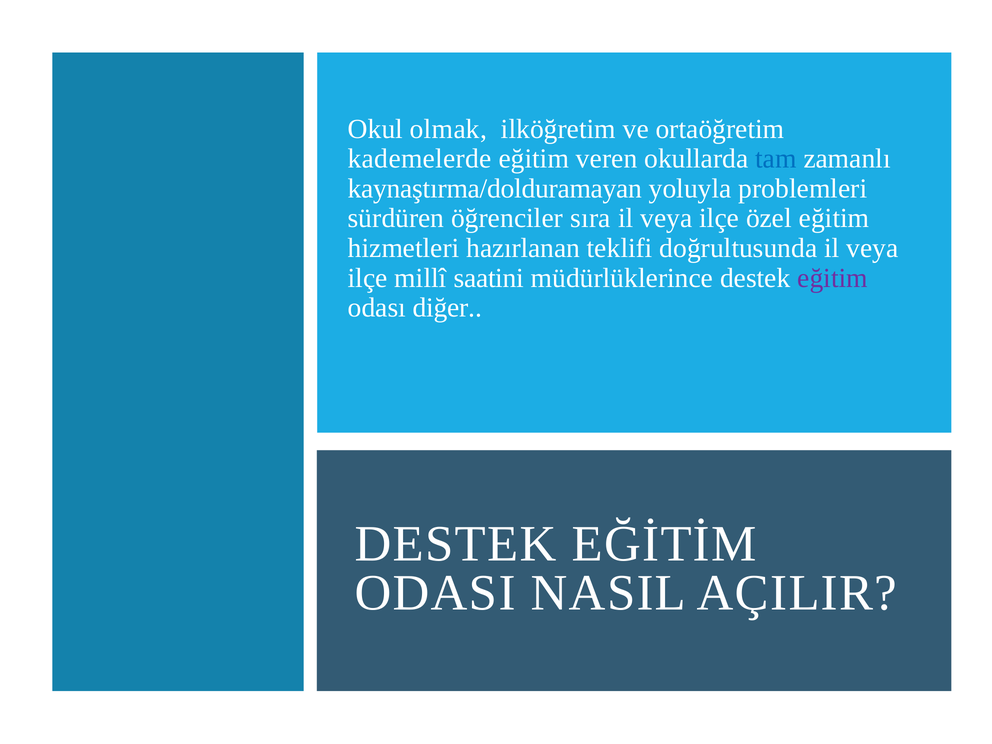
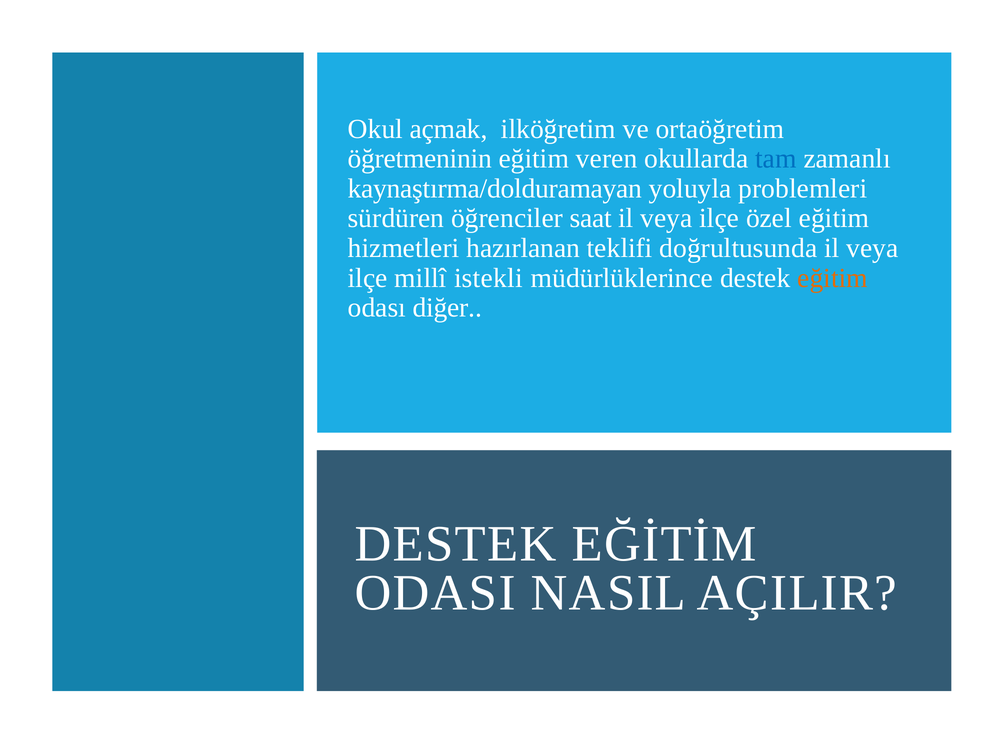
olmak: olmak -> açmak (449, 129)
kademelerde: kademelerde -> öğretmeninin (420, 159)
sıra: sıra -> saat (591, 218)
saatini: saatini -> istekli (489, 278)
eğitim colour: purple -> orange (833, 278)
